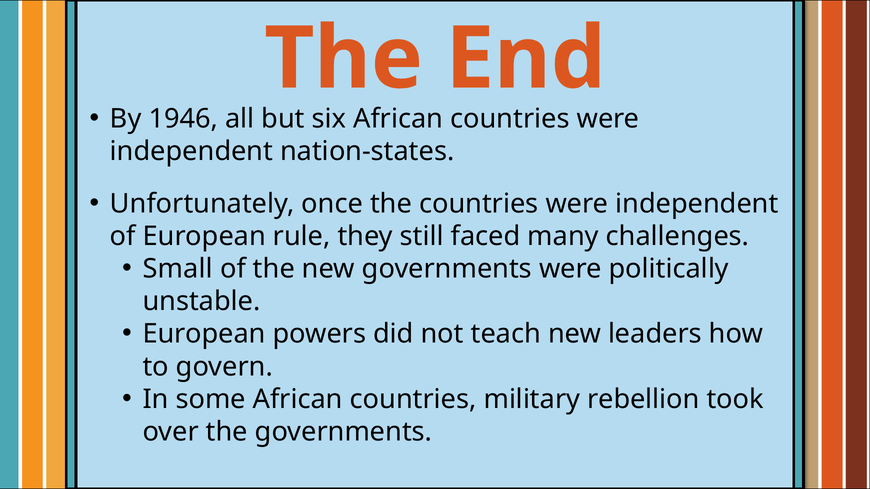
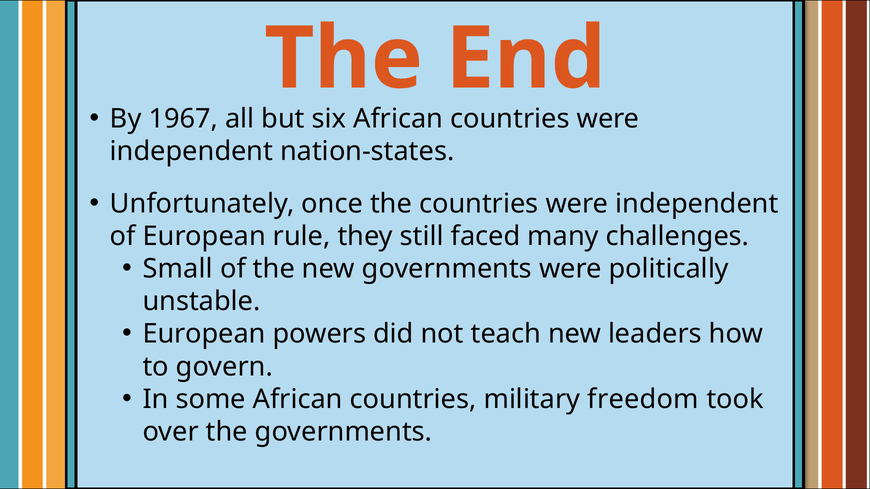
1946: 1946 -> 1967 (183, 119)
rebellion: rebellion -> freedom (643, 399)
